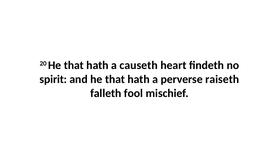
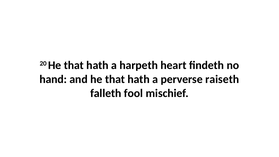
causeth: causeth -> harpeth (139, 65)
spirit: spirit -> hand (53, 79)
